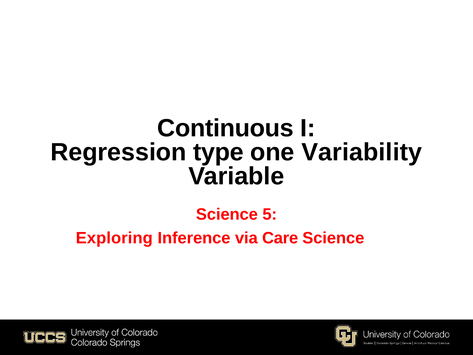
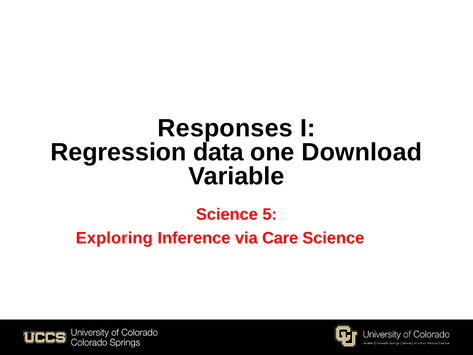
Continuous: Continuous -> Responses (225, 128)
type: type -> data (218, 152)
Variability: Variability -> Download (362, 152)
